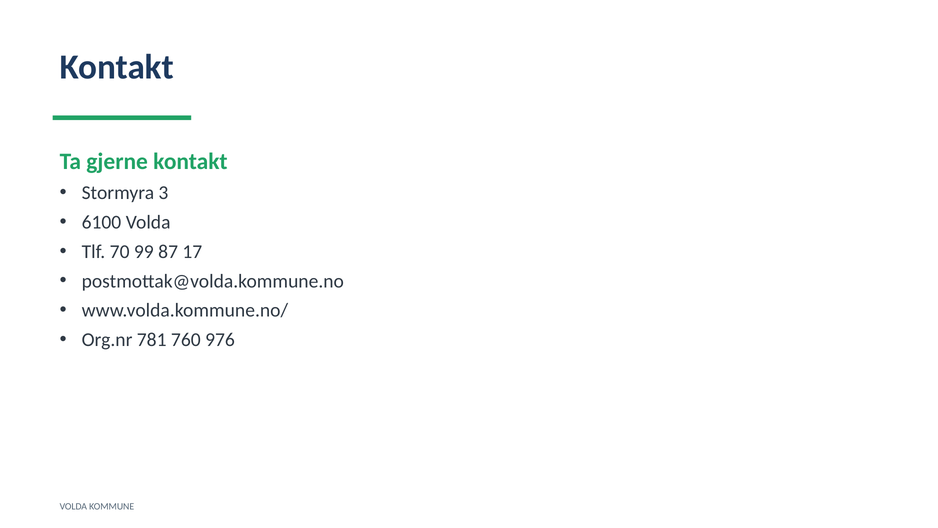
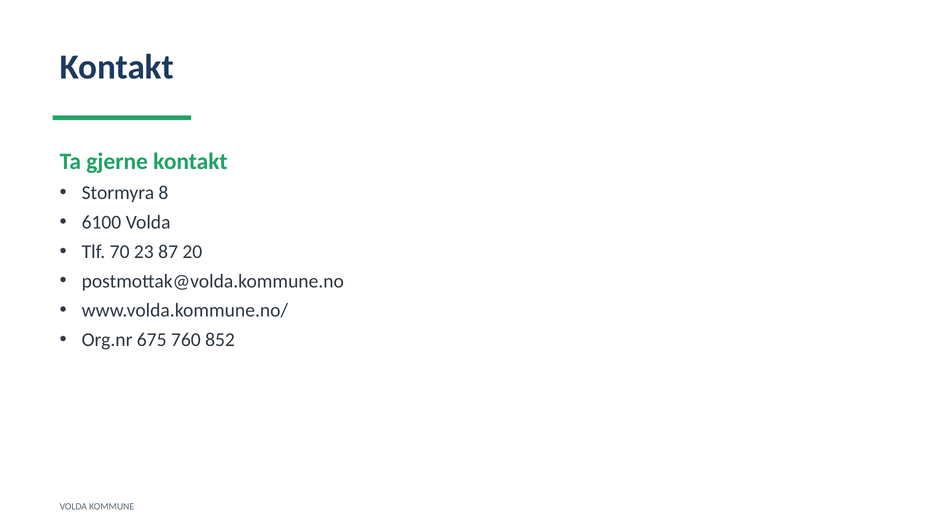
3: 3 -> 8 (163, 193)
99: 99 -> 23 (144, 252)
17: 17 -> 20 (192, 252)
781: 781 -> 675 (152, 340)
976: 976 -> 852 (220, 340)
